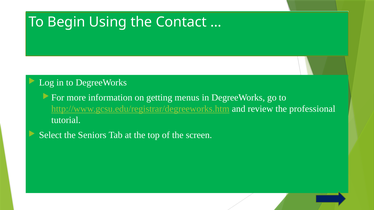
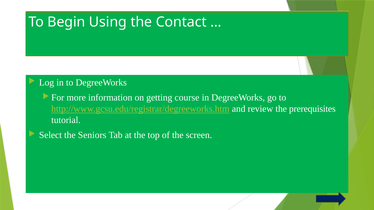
menus: menus -> course (187, 98)
professional: professional -> prerequisites (312, 109)
